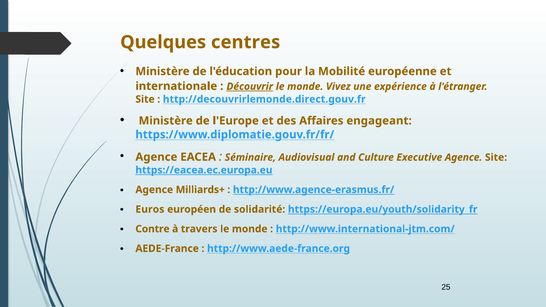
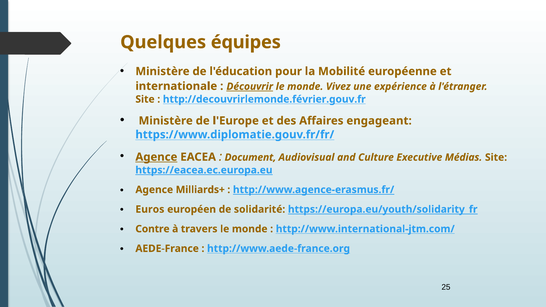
centres: centres -> équipes (246, 42)
http://decouvrirlemonde.direct.gouv.fr: http://decouvrirlemonde.direct.gouv.fr -> http://decouvrirlemonde.février.gouv.fr (264, 99)
Agence underline: none -> present (156, 157)
Séminaire: Séminaire -> Document (250, 157)
Executive Agence: Agence -> Médias (464, 157)
